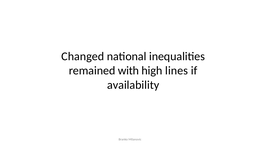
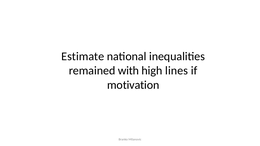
Changed: Changed -> Estimate (83, 56)
availability: availability -> motivation (133, 85)
